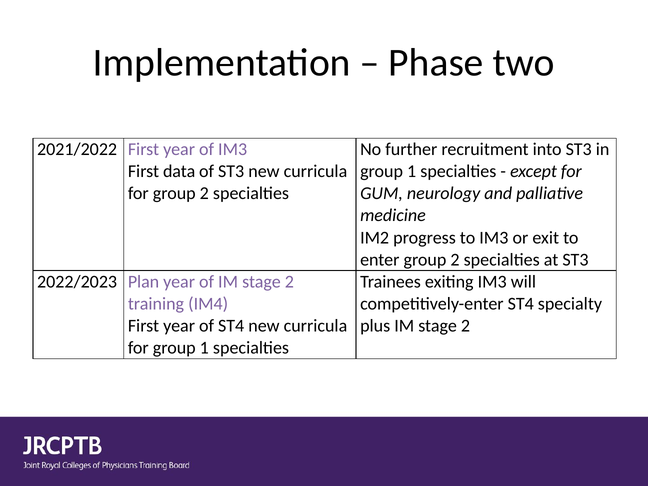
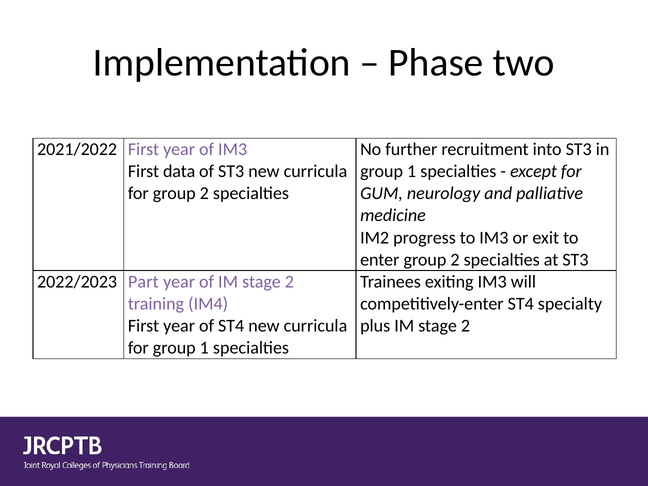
Plan: Plan -> Part (143, 282)
